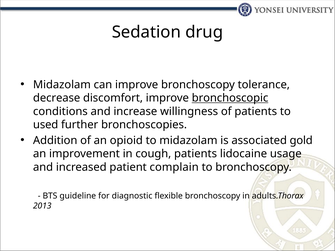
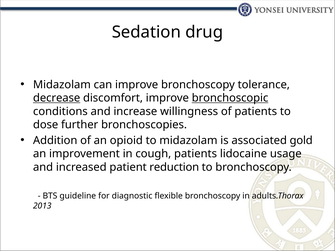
decrease underline: none -> present (57, 98)
used: used -> dose (46, 125)
complain: complain -> reduction (174, 167)
